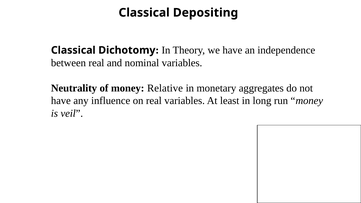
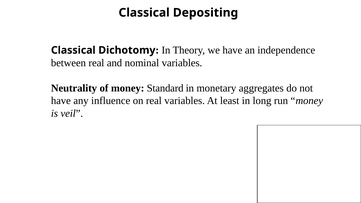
Relative: Relative -> Standard (165, 88)
